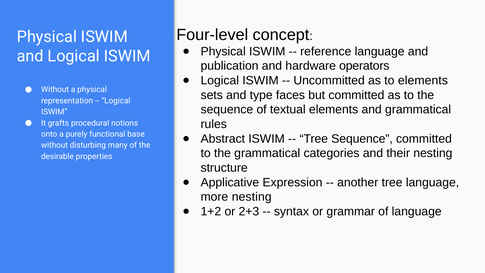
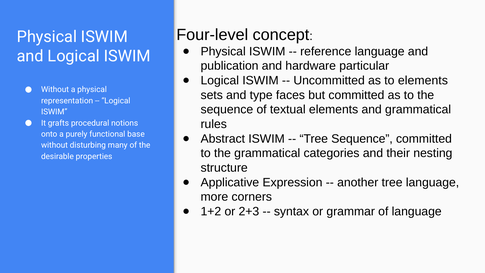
operators: operators -> particular (364, 66)
more nesting: nesting -> corners (252, 197)
